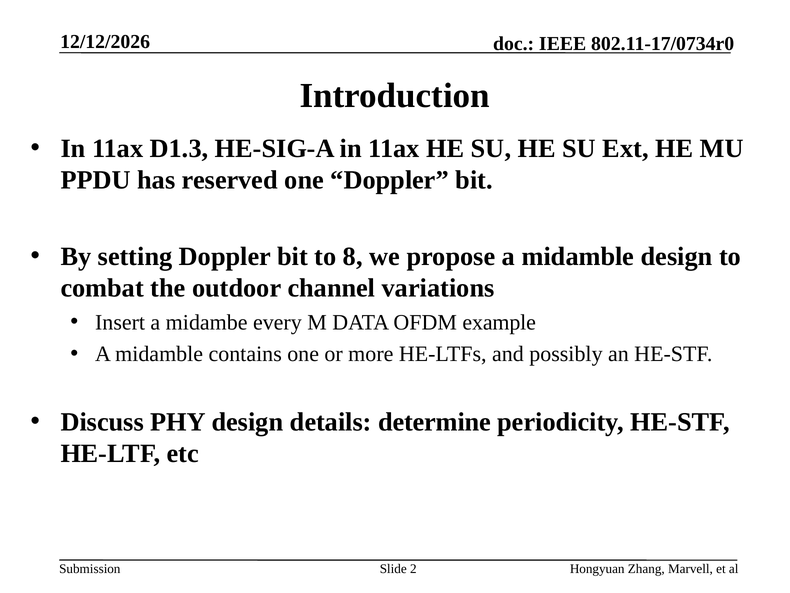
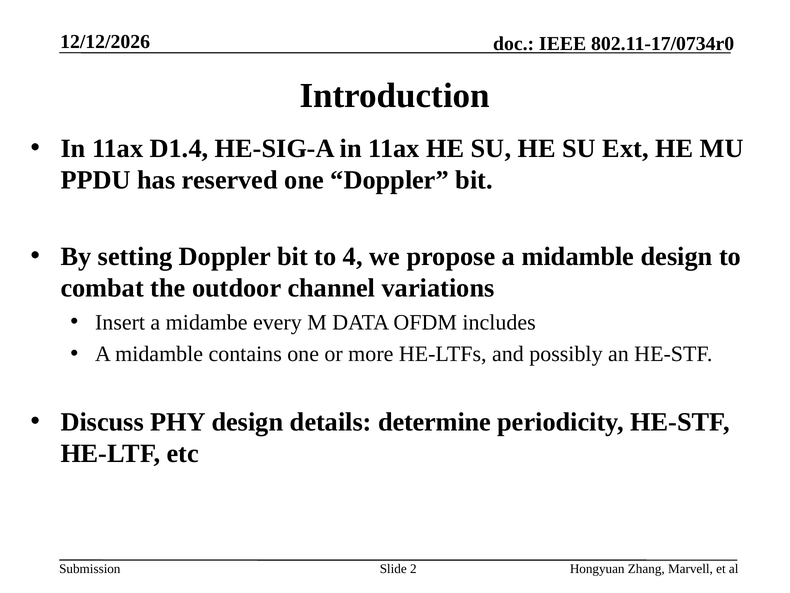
D1.3: D1.3 -> D1.4 (179, 148)
8: 8 -> 4 (353, 256)
example: example -> includes (499, 322)
